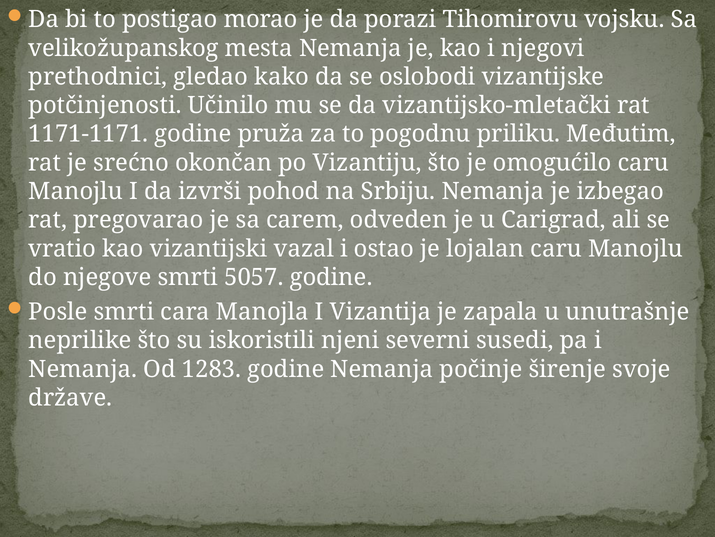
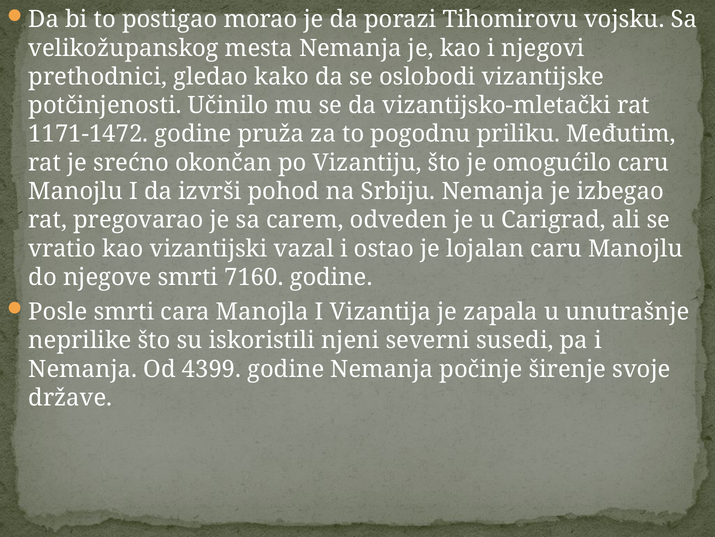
1171-1171: 1171-1171 -> 1171-1472 (88, 134)
5057: 5057 -> 7160 (254, 277)
1283: 1283 -> 4399 (212, 369)
